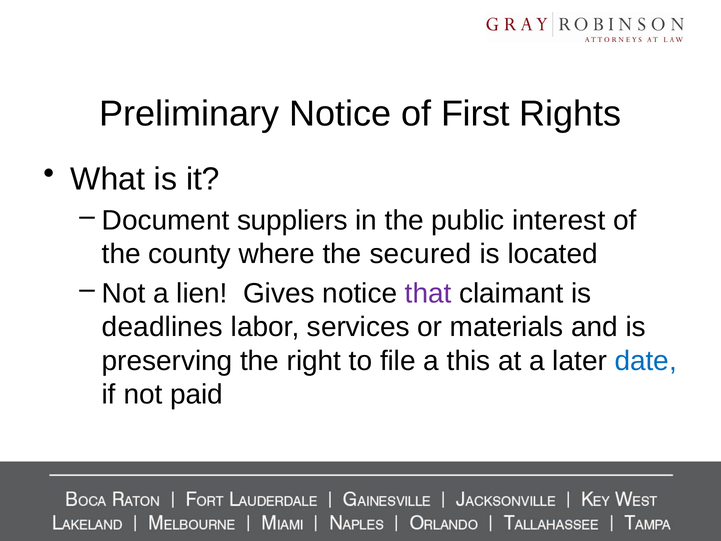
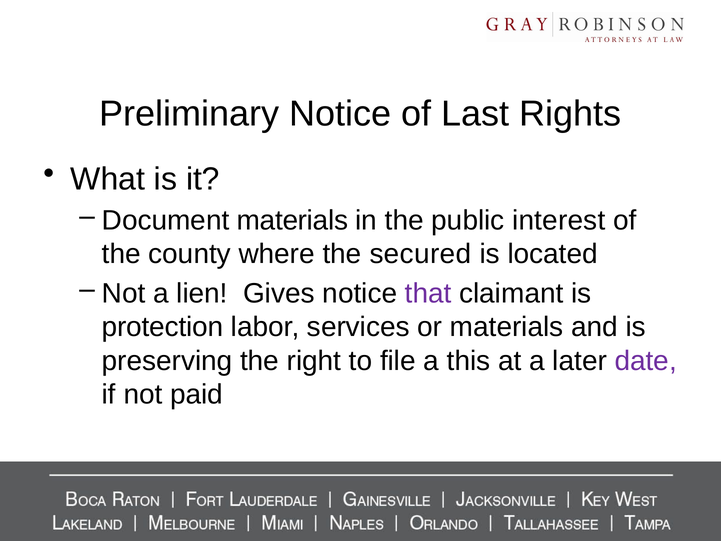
First: First -> Last (475, 114)
Document suppliers: suppliers -> materials (292, 220)
deadlines: deadlines -> protection (163, 327)
date colour: blue -> purple (646, 361)
